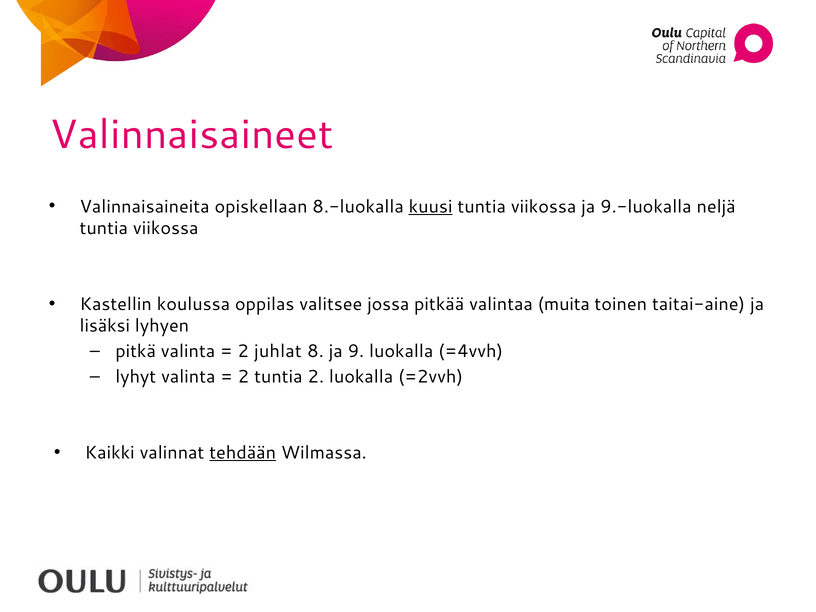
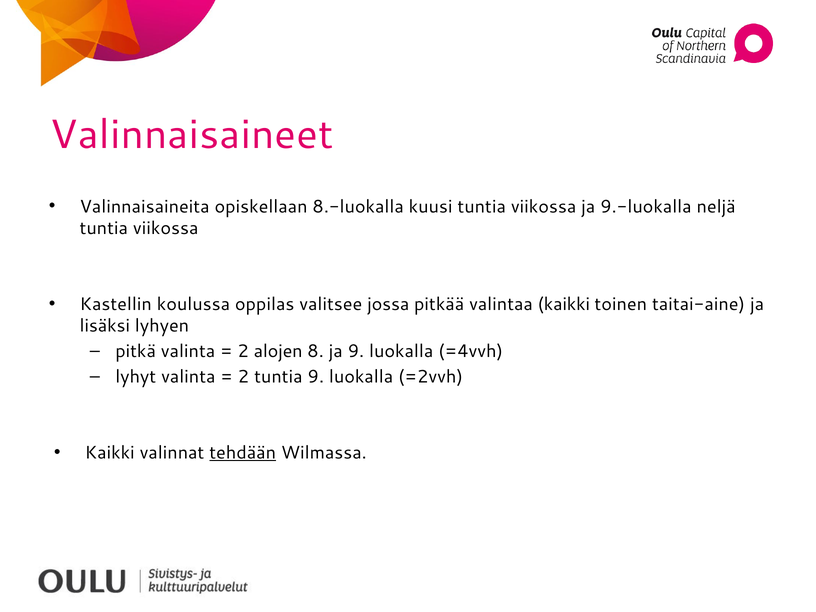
kuusi underline: present -> none (431, 207)
valintaa muita: muita -> kaikki (564, 304)
juhlat: juhlat -> alojen (278, 351)
tuntia 2: 2 -> 9 (316, 377)
